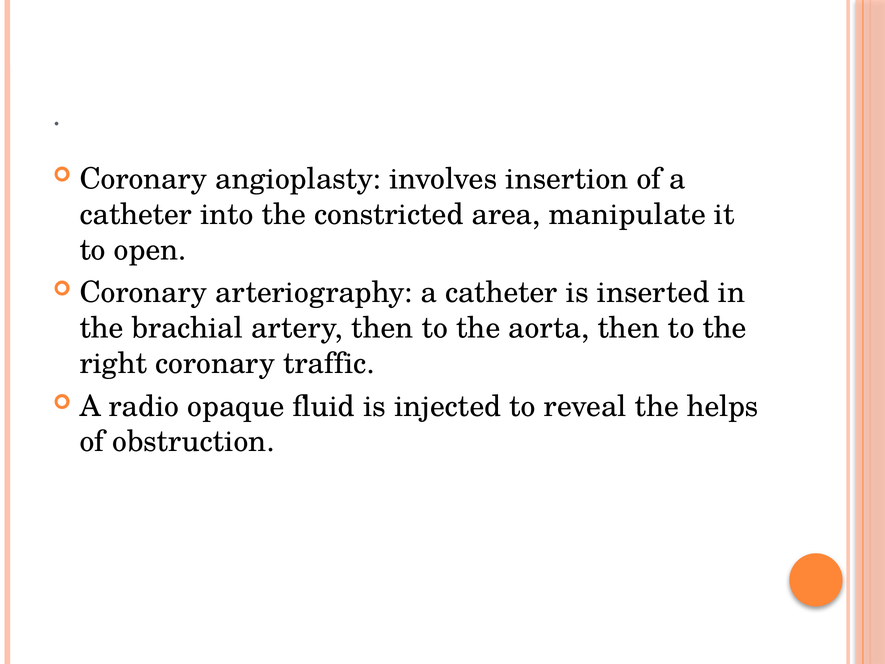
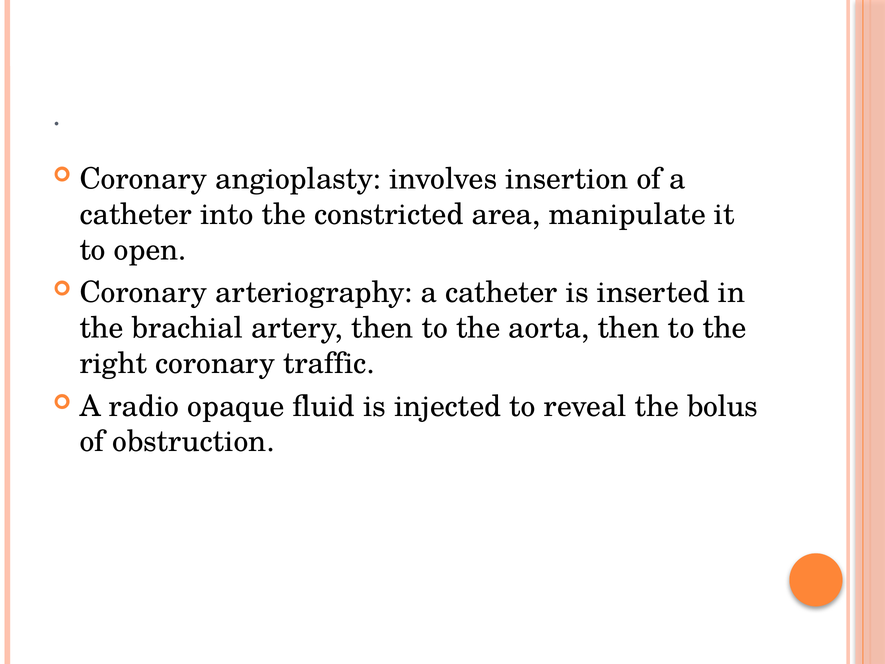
helps: helps -> bolus (723, 406)
